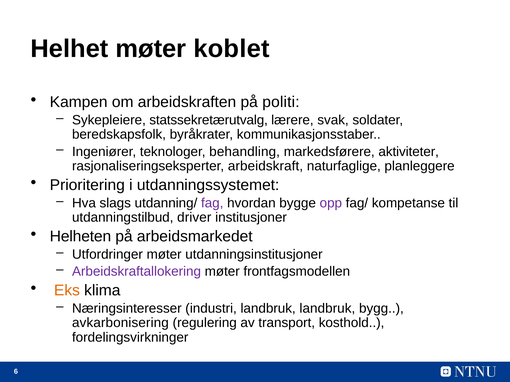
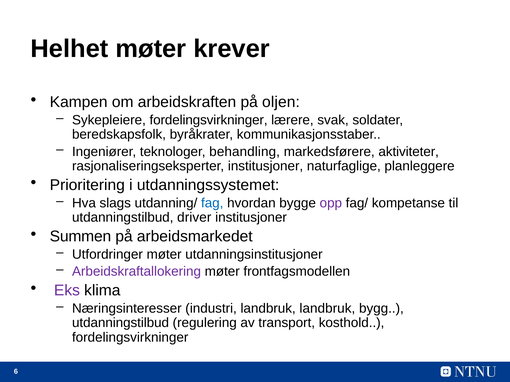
koblet: koblet -> krever (232, 49)
politi: politi -> oljen (281, 102)
Sykepleiere statssekretærutvalg: statssekretærutvalg -> fordelingsvirkninger (209, 120)
rasjonaliseringseksperter arbeidskraft: arbeidskraft -> institusjoner (266, 166)
fag colour: purple -> blue (212, 203)
Helheten: Helheten -> Summen (80, 237)
Eks colour: orange -> purple (67, 291)
avkarbonisering: avkarbonisering -> utdanningstilbud (121, 323)
